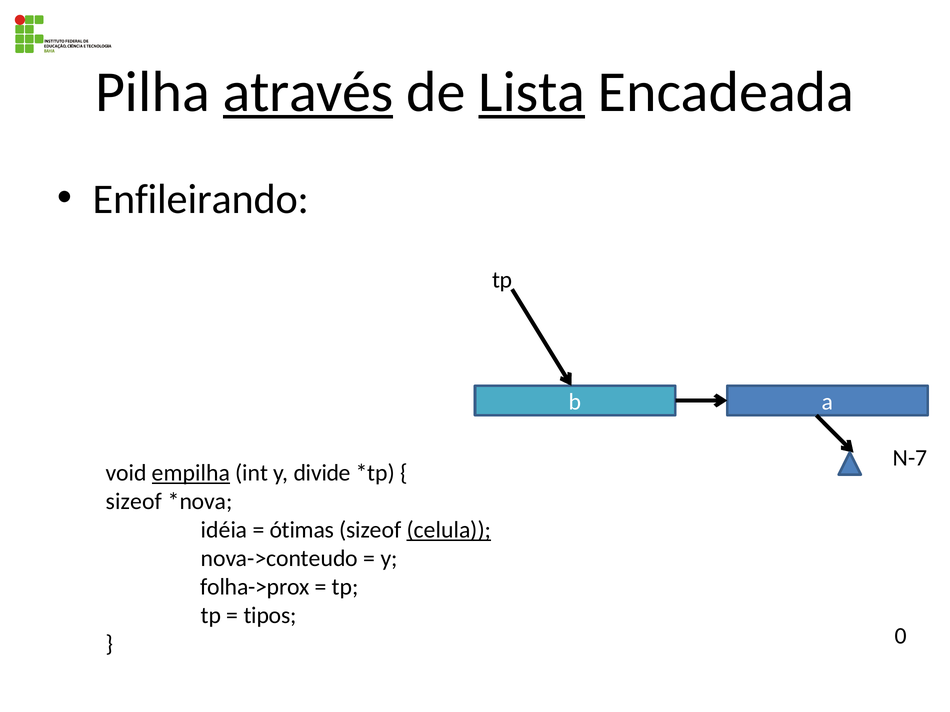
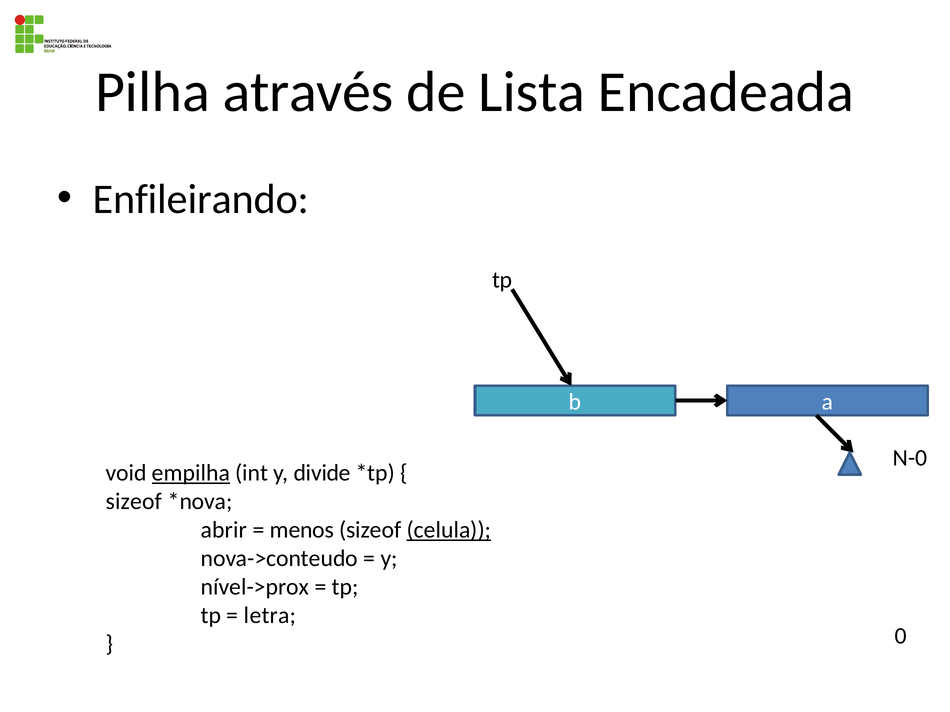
através underline: present -> none (308, 92)
Lista underline: present -> none (532, 92)
N-7: N-7 -> N-0 (910, 458)
idéia: idéia -> abrir (224, 530)
ótimas: ótimas -> menos (302, 530)
folha->prox: folha->prox -> nível->prox (255, 587)
tipos: tipos -> letra (270, 616)
